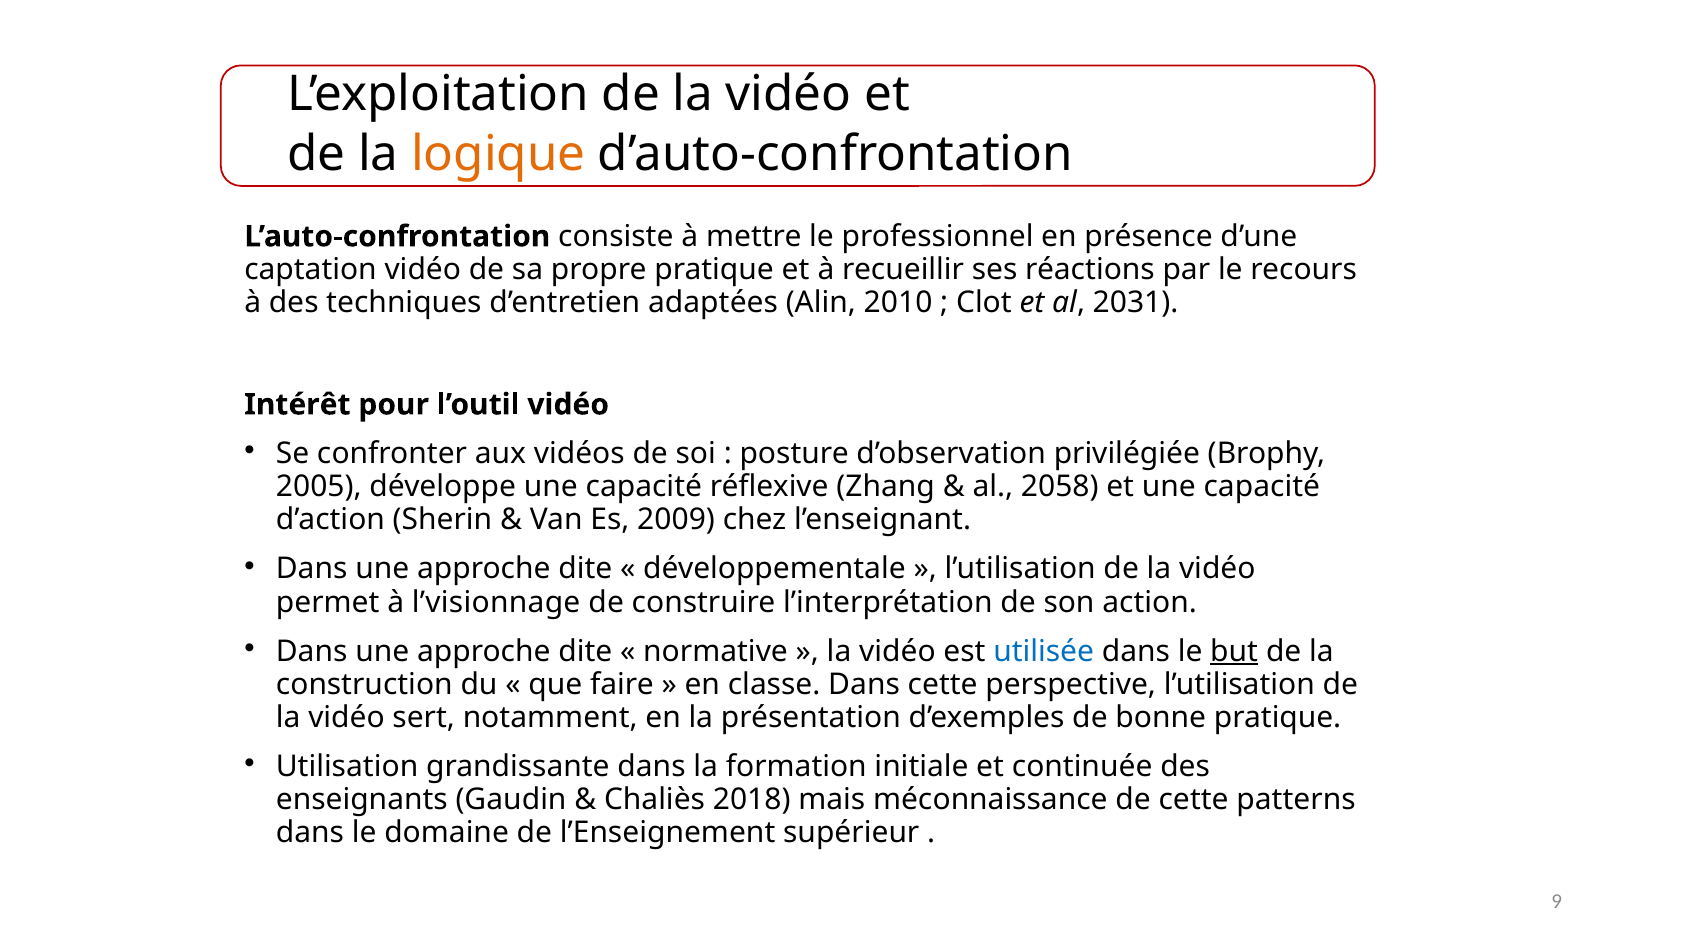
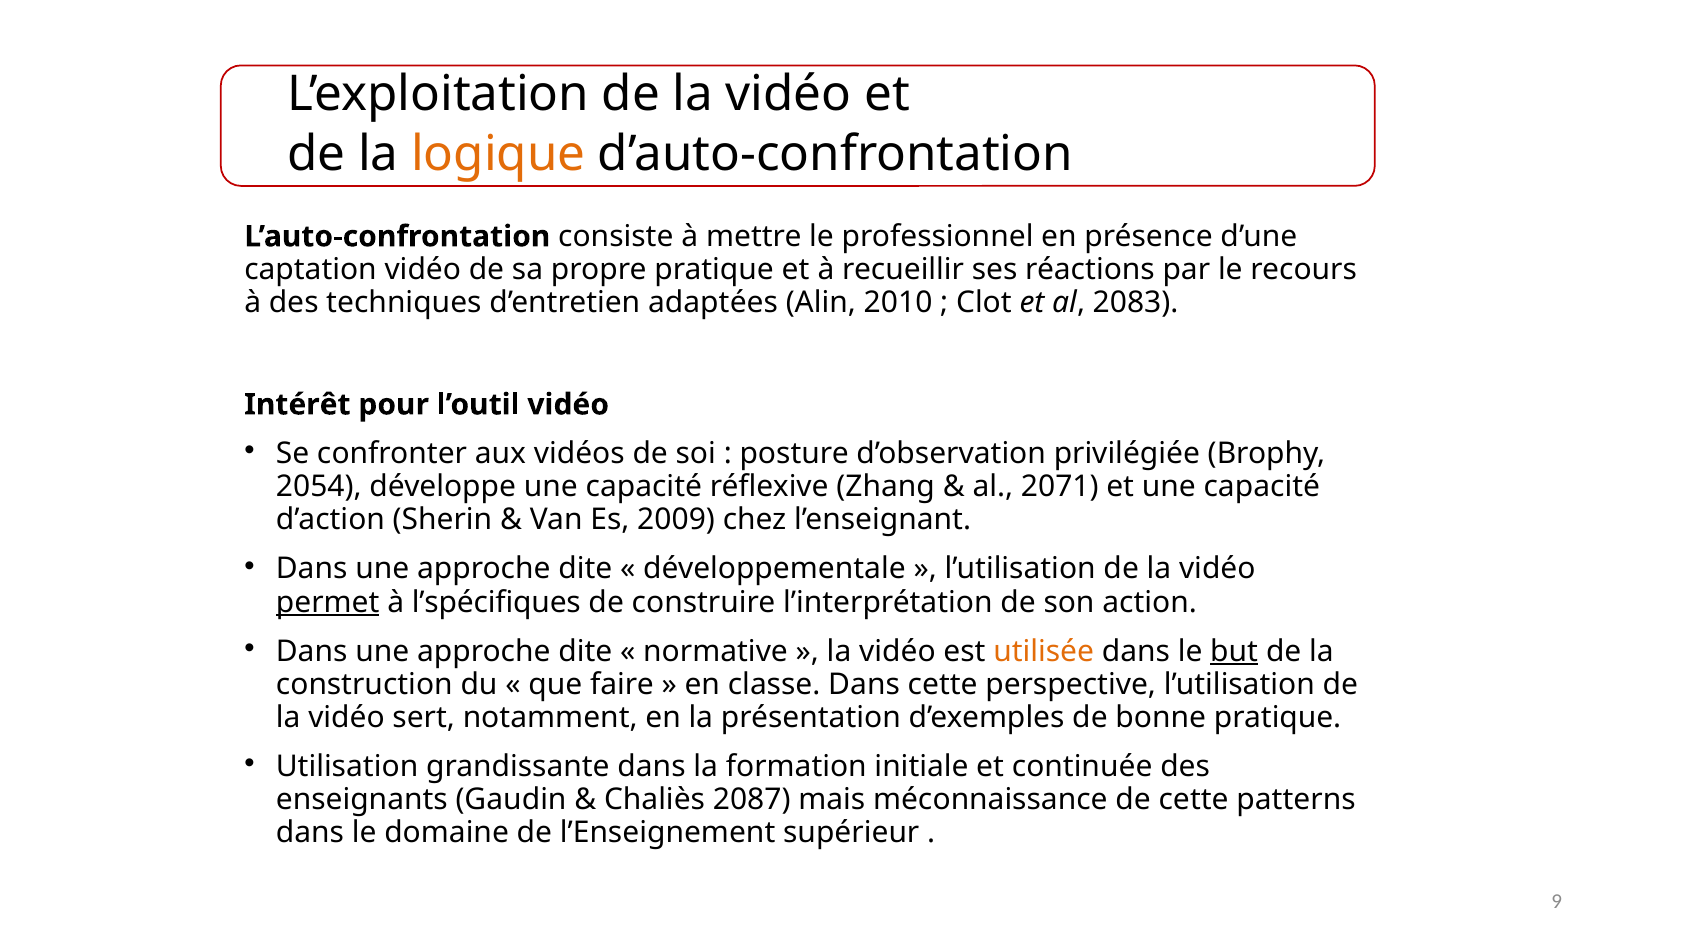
2031: 2031 -> 2083 (1136, 303)
2005: 2005 -> 2054 (319, 487)
2058: 2058 -> 2071 (1060, 487)
permet underline: none -> present (328, 602)
l’visionnage: l’visionnage -> l’spécifiques (496, 602)
utilisée colour: blue -> orange (1044, 651)
2018: 2018 -> 2087 (752, 800)
